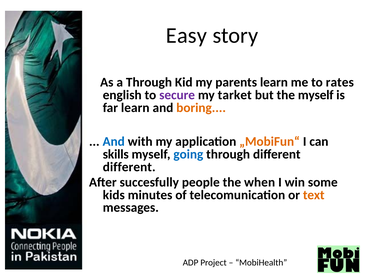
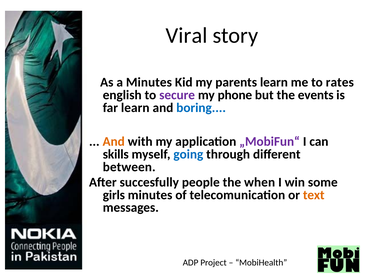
Easy: Easy -> Viral (187, 35)
a Through: Through -> Minutes (149, 82)
tarket: tarket -> phone (235, 95)
the myself: myself -> events (316, 95)
boring colour: orange -> blue (201, 108)
And colour: blue -> orange (114, 141)
„MobiFun“ colour: orange -> purple (270, 141)
different: different -> between (129, 167)
kids: kids -> girls (114, 195)
